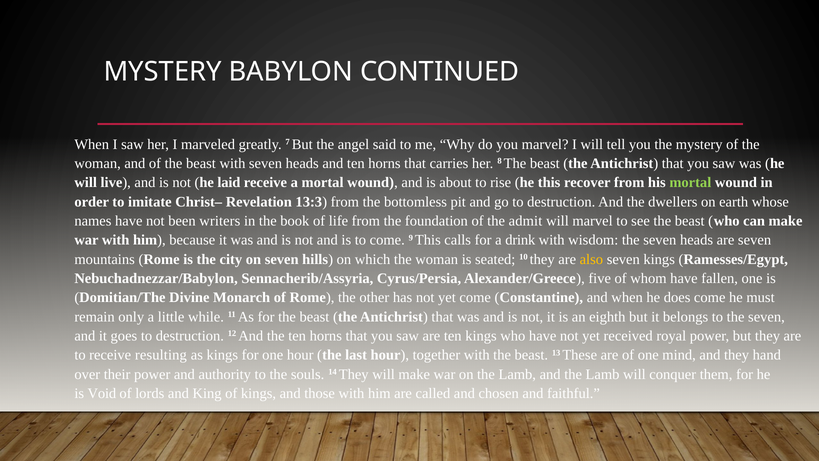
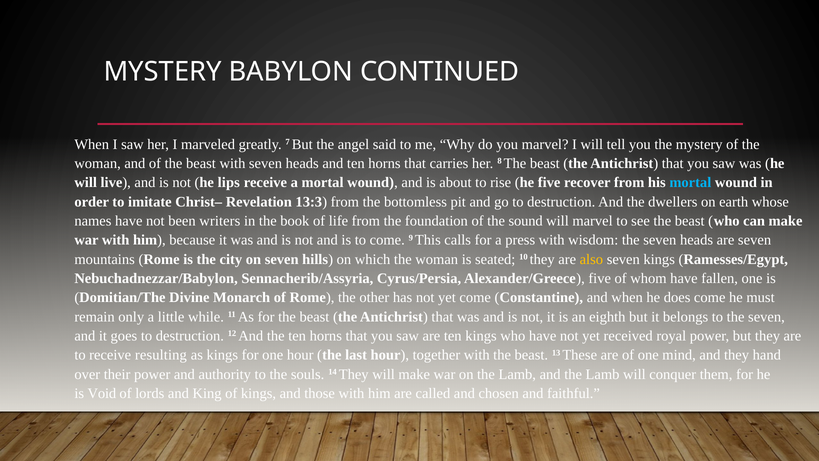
laid: laid -> lips (229, 183)
he this: this -> five (549, 183)
mortal colour: light green -> light blue (690, 183)
admit: admit -> sound (526, 221)
drink: drink -> press (520, 240)
